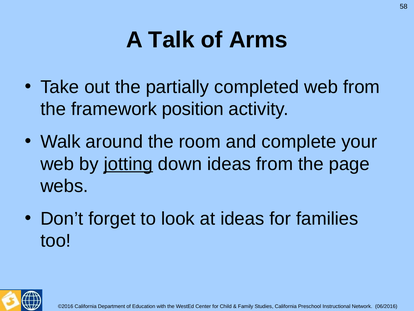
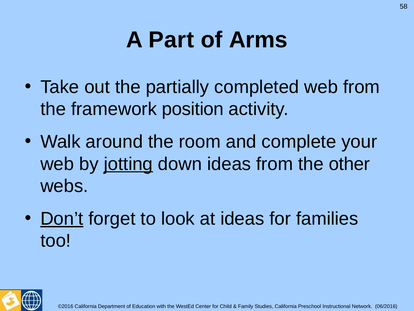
Talk: Talk -> Part (171, 40)
page: page -> other (349, 164)
Don’t underline: none -> present (62, 218)
